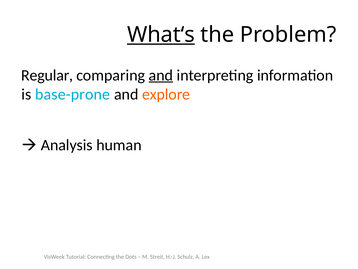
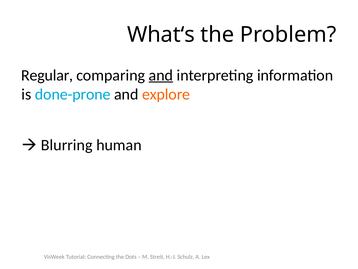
What‘s underline: present -> none (161, 35)
base-prone: base-prone -> done-prone (73, 94)
Analysis: Analysis -> Blurring (67, 145)
